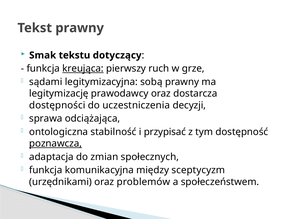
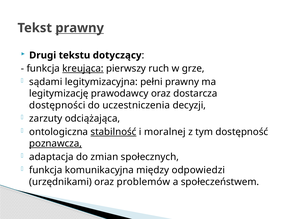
prawny underline: none -> present (80, 28)
Smak: Smak -> Drugi (43, 55)
sobą: sobą -> pełni (151, 82)
sprawa: sprawa -> zarzuty (46, 119)
stabilność underline: none -> present (114, 132)
przypisać: przypisać -> moralnej (165, 132)
sceptycyzm: sceptycyzm -> odpowiedzi (198, 170)
